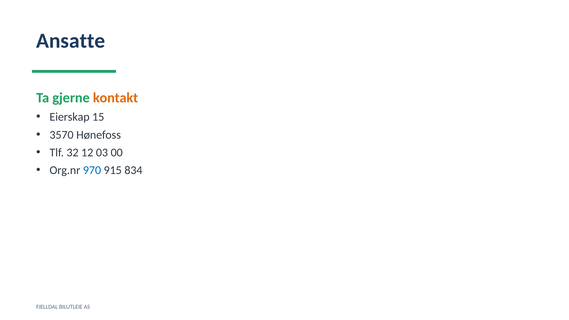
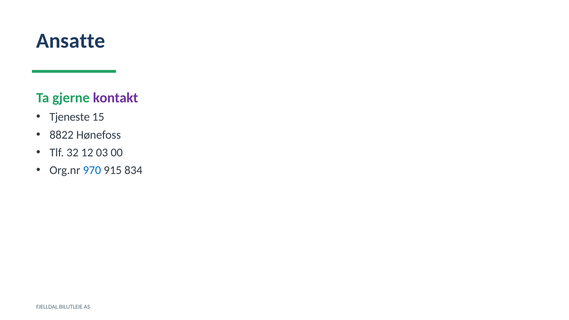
kontakt colour: orange -> purple (116, 98)
Eierskap: Eierskap -> Tjeneste (70, 117)
3570: 3570 -> 8822 (62, 135)
